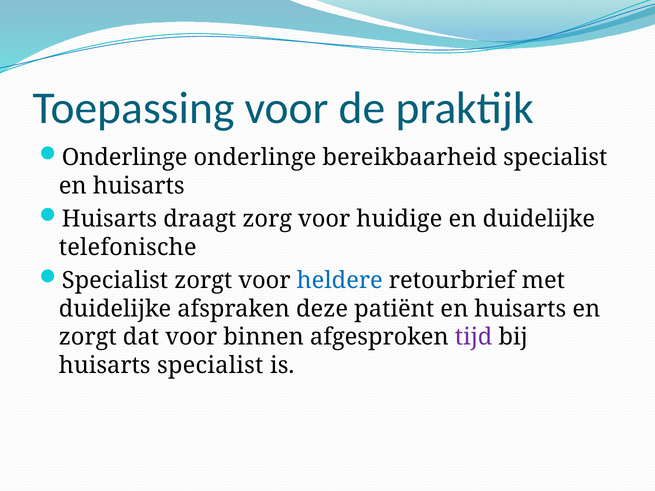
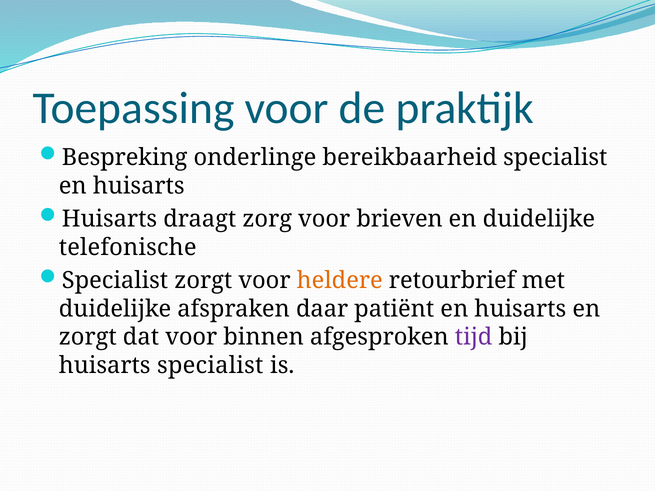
Onderlinge: Onderlinge -> Bespreking (125, 158)
huidige: huidige -> brieven (400, 219)
heldere colour: blue -> orange (340, 281)
deze: deze -> daar (322, 309)
